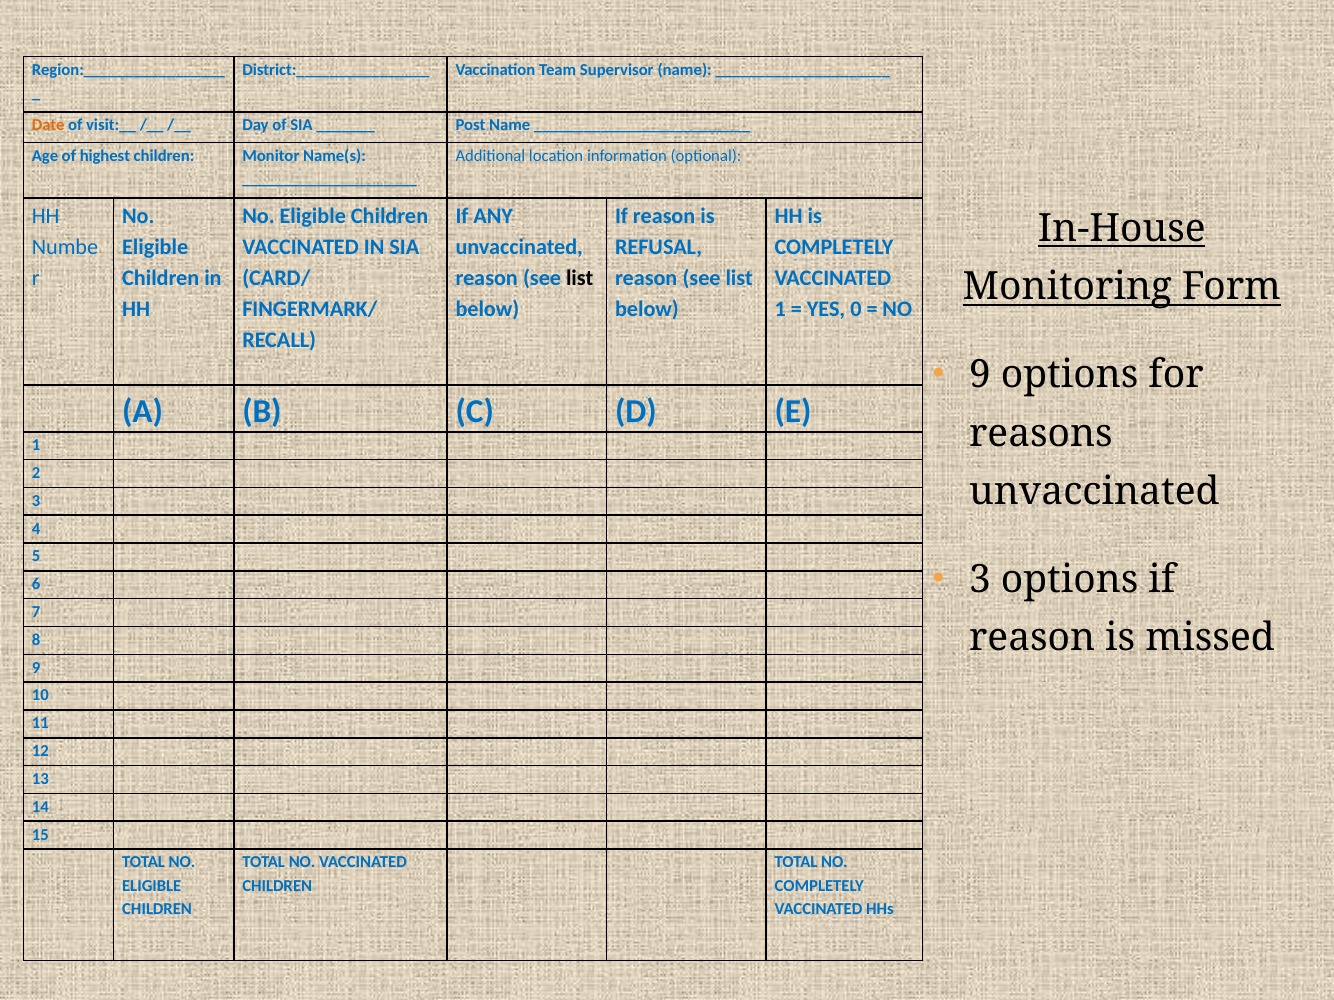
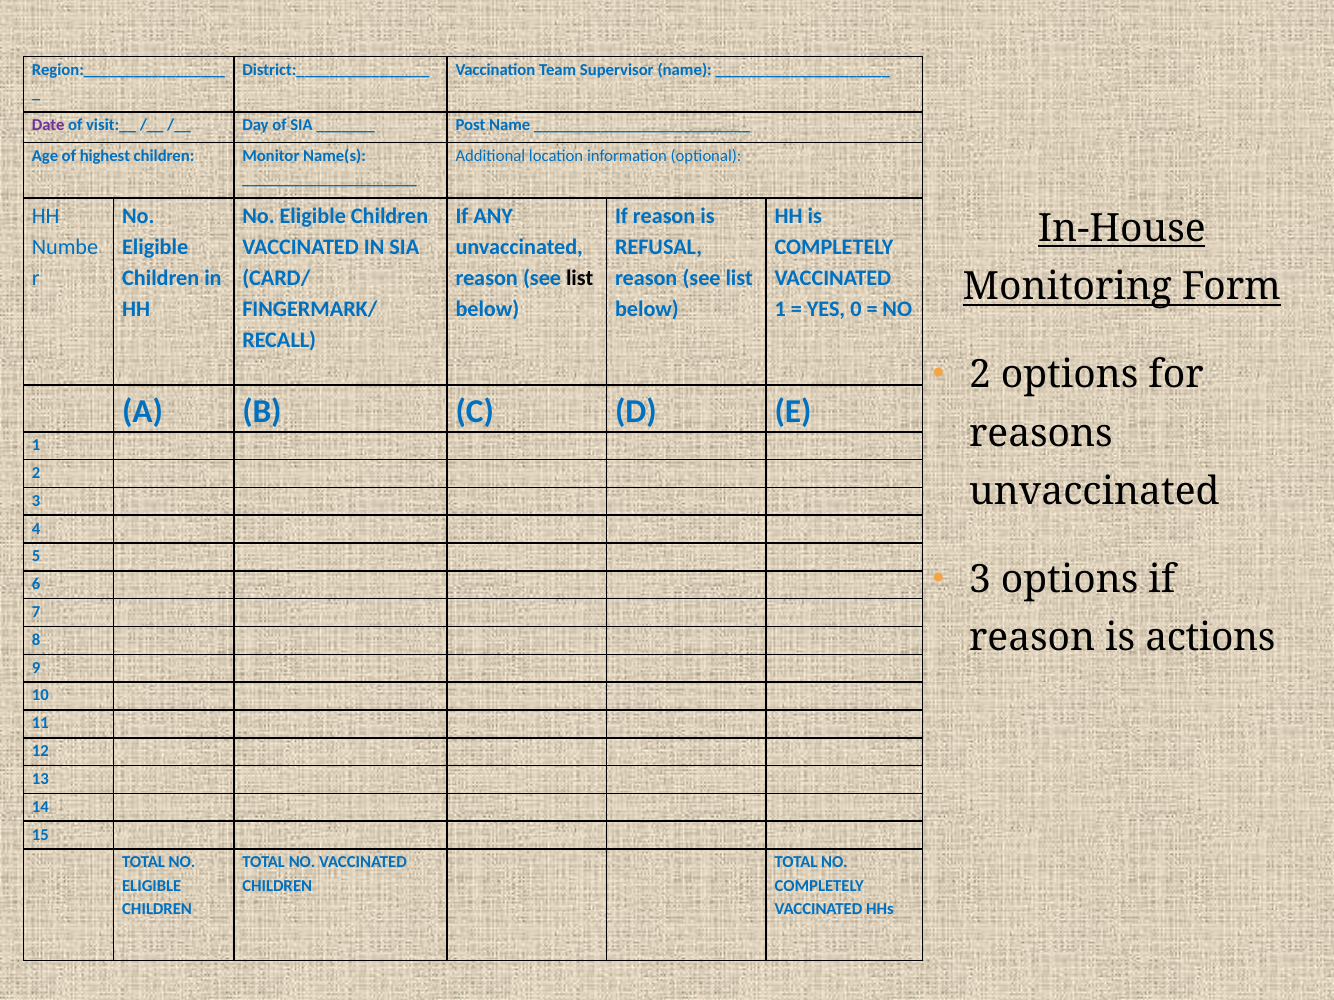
Date colour: orange -> purple (48, 125)
9: 9 -> 2 (980, 375)
missed: missed -> actions (1210, 638)
